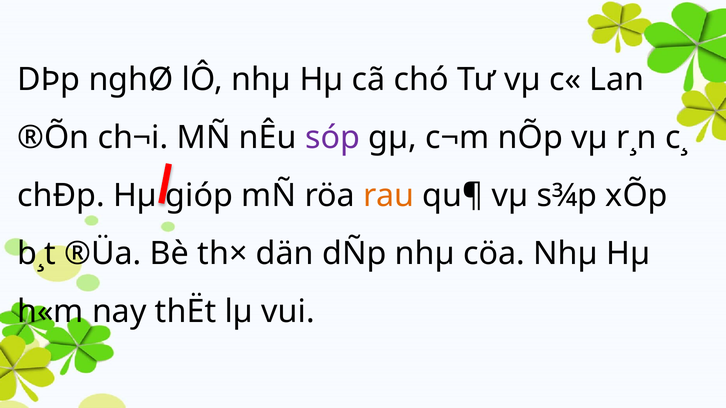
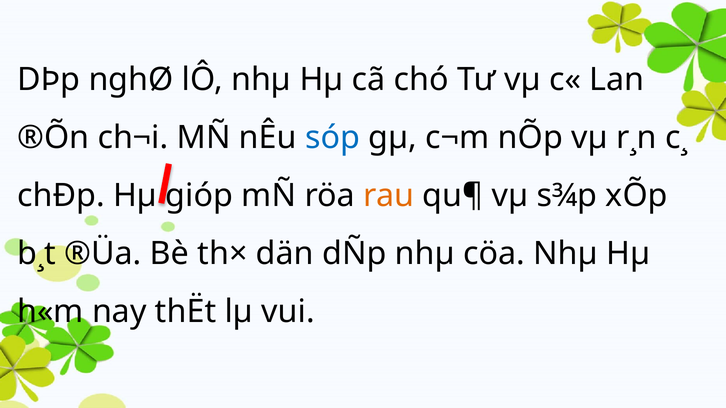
sóp colour: purple -> blue (333, 138)
